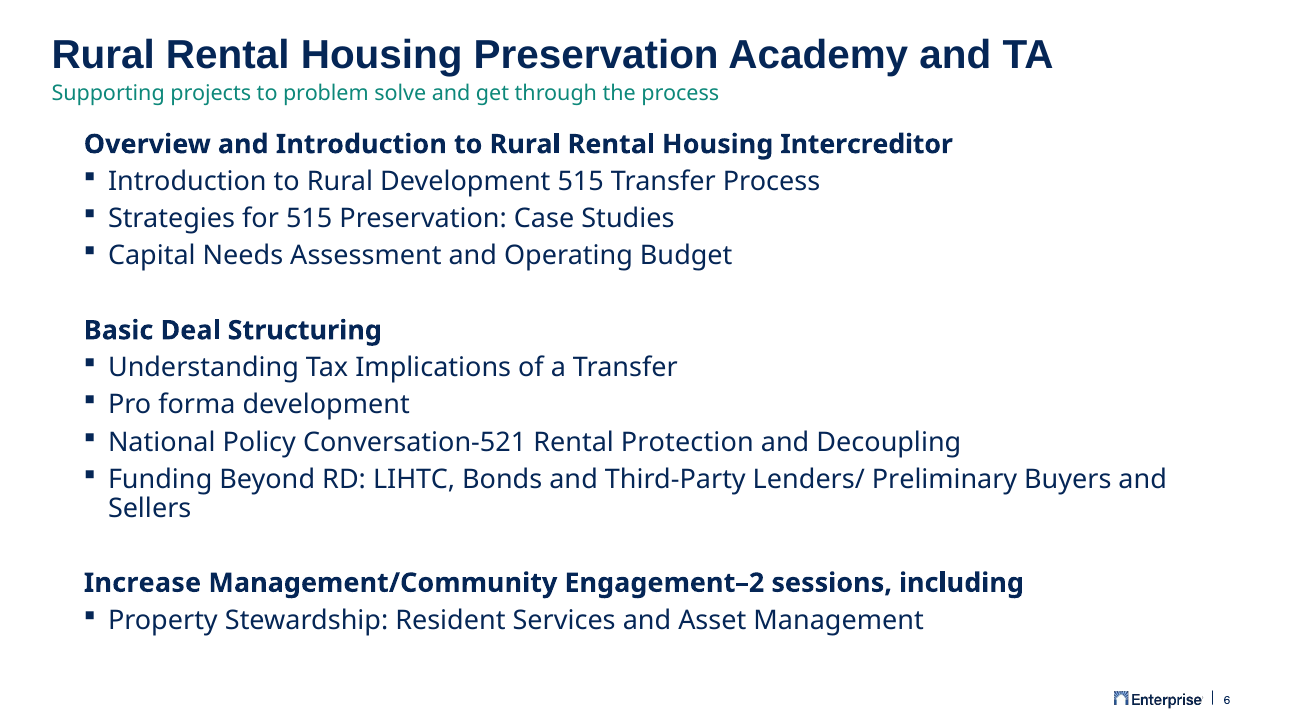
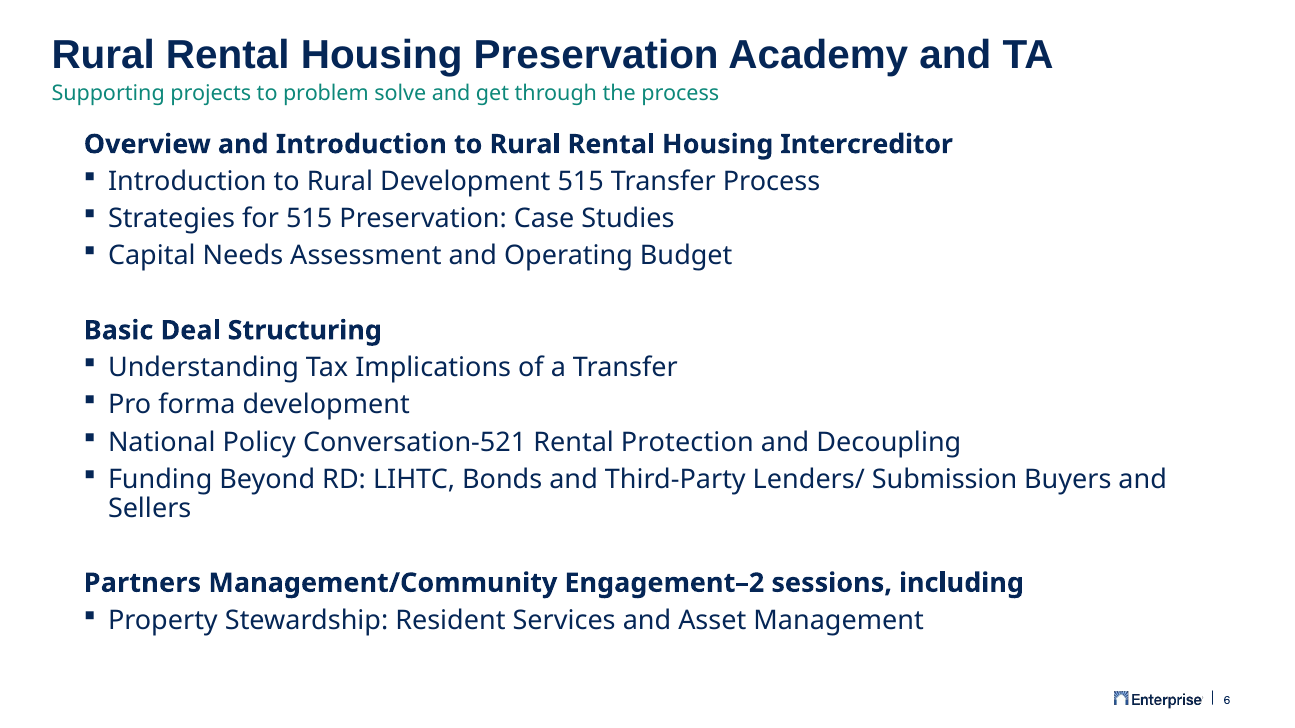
Preliminary: Preliminary -> Submission (945, 480)
Increase: Increase -> Partners (142, 583)
